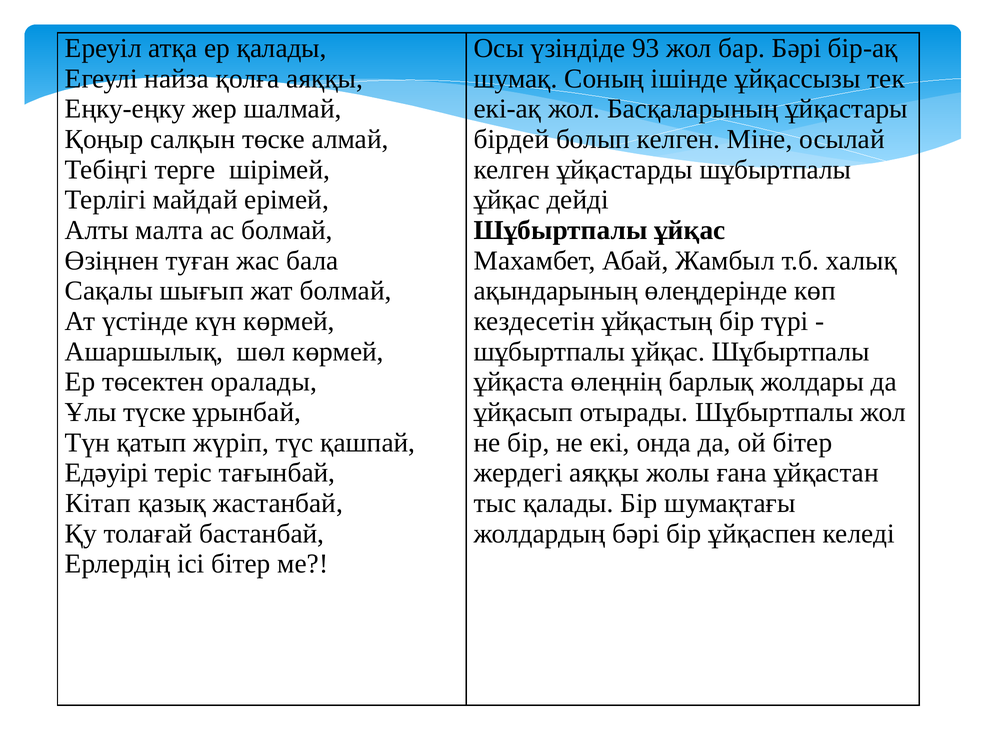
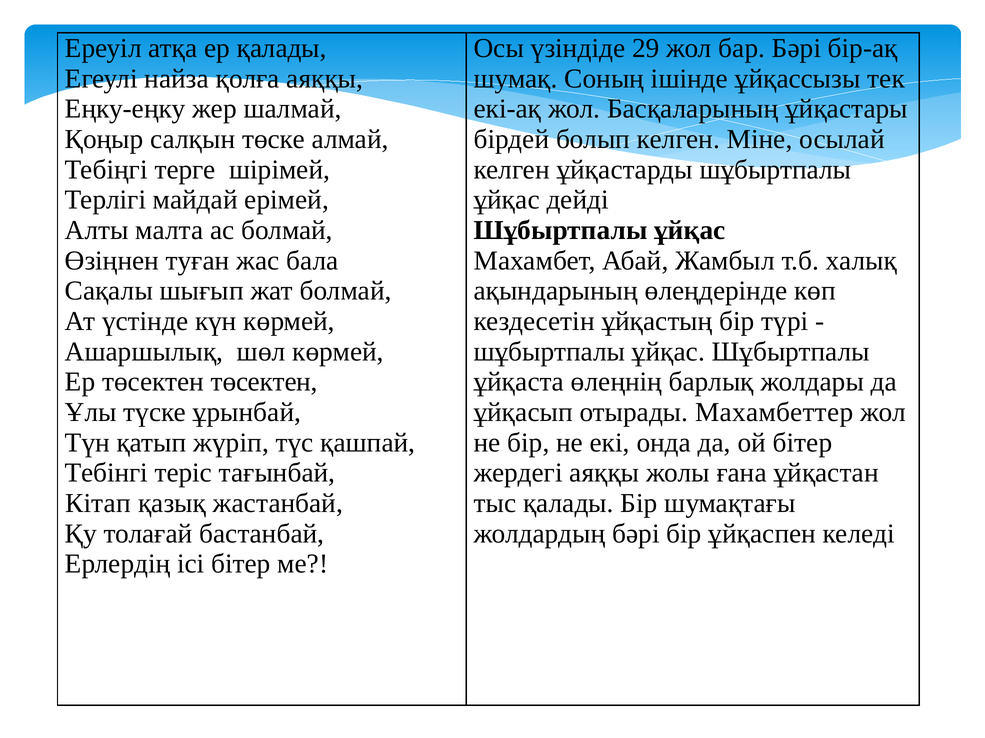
93: 93 -> 29 (646, 48)
төсектен оралады: оралады -> төсектен (264, 382)
отырады Шұбыртпалы: Шұбыртпалы -> Махамбеттер (774, 413)
Едәуірі: Едәуірі -> Тебінгі (106, 473)
